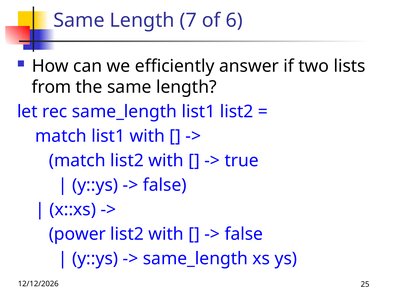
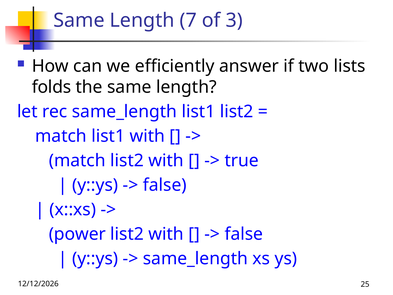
6: 6 -> 3 (234, 20)
from: from -> folds (52, 87)
